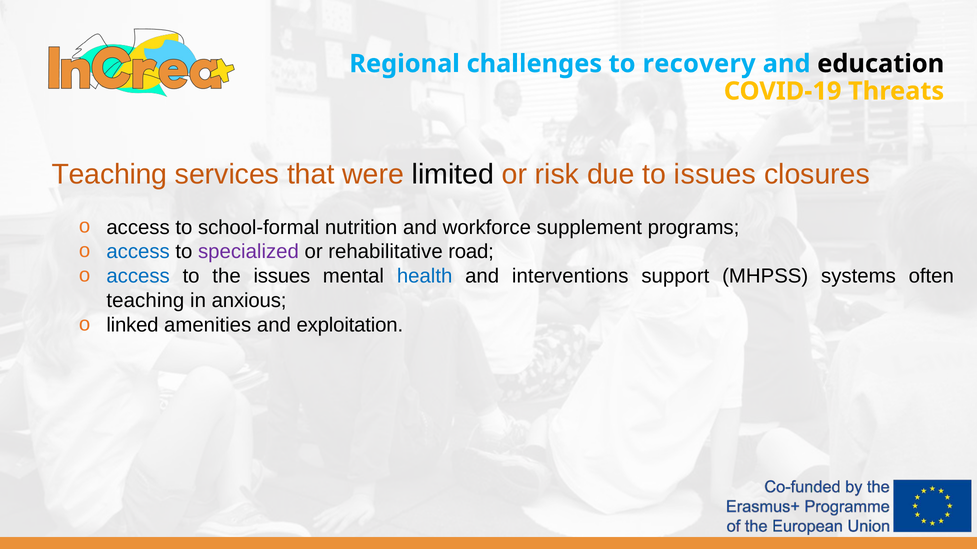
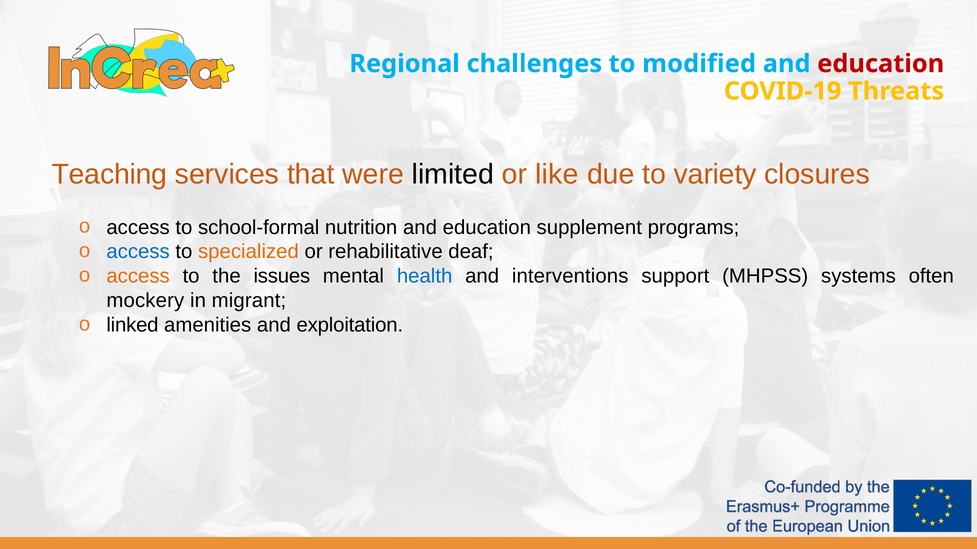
recovery: recovery -> modified (699, 64)
education colour: black -> red (881, 64)
risk: risk -> like (557, 174)
to issues: issues -> variety (715, 174)
nutrition and workforce: workforce -> education (487, 228)
specialized colour: purple -> orange (248, 252)
road: road -> deaf (471, 252)
access colour: blue -> orange (138, 276)
teaching: teaching -> mockery (145, 301)
anxious: anxious -> migrant (249, 301)
